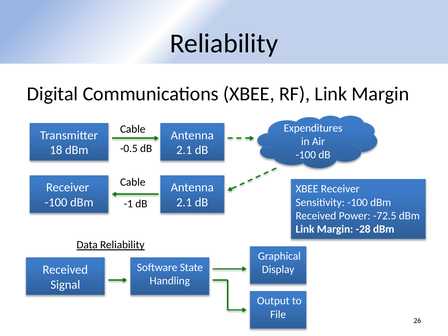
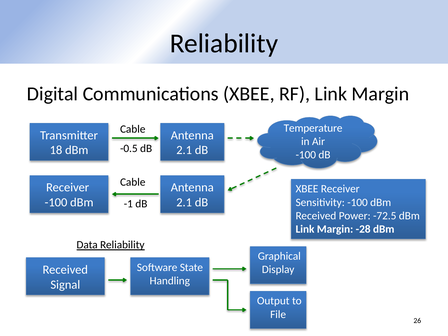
Expenditures: Expenditures -> Temperature (313, 128)
